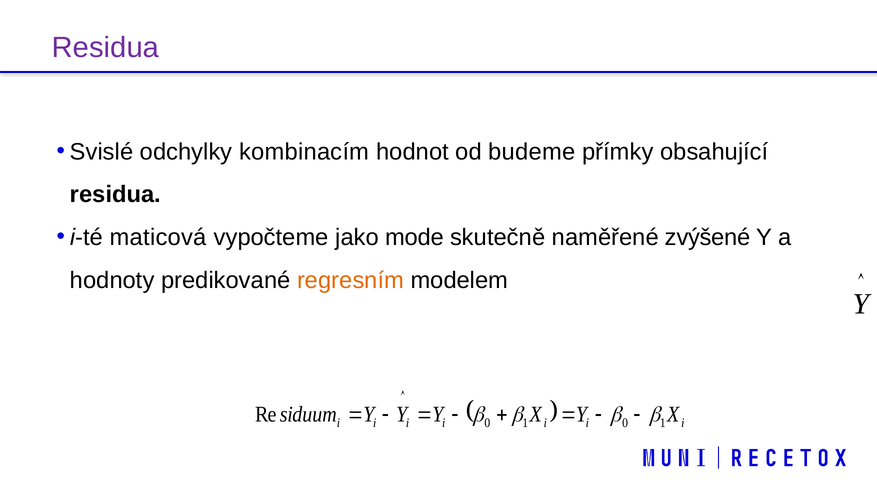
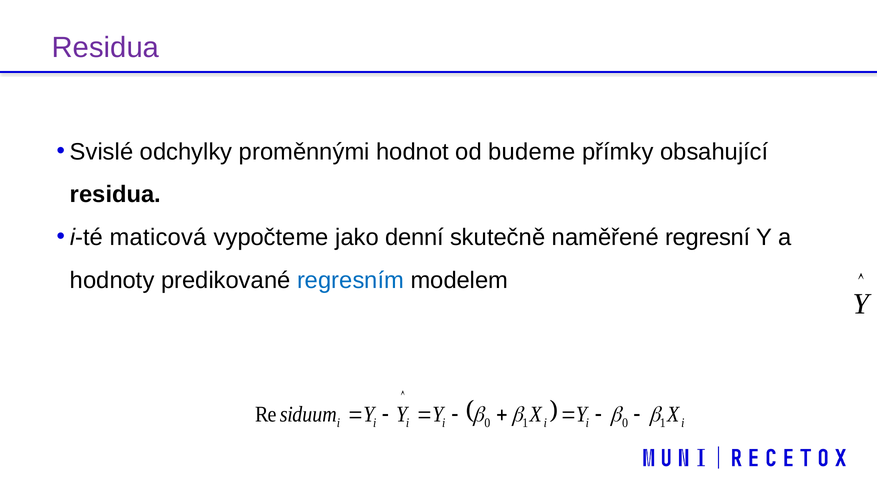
kombinacím: kombinacím -> proměnnými (304, 152)
mode: mode -> denní (415, 238)
zvýšené: zvýšené -> regresní (708, 238)
regresním colour: orange -> blue (351, 280)
